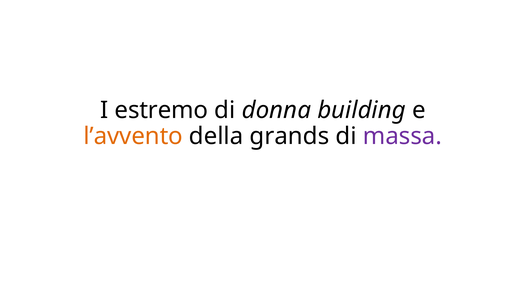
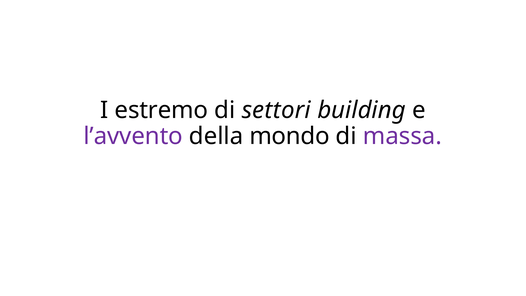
donna: donna -> settori (276, 110)
l’avvento colour: orange -> purple (133, 136)
grands: grands -> mondo (290, 136)
